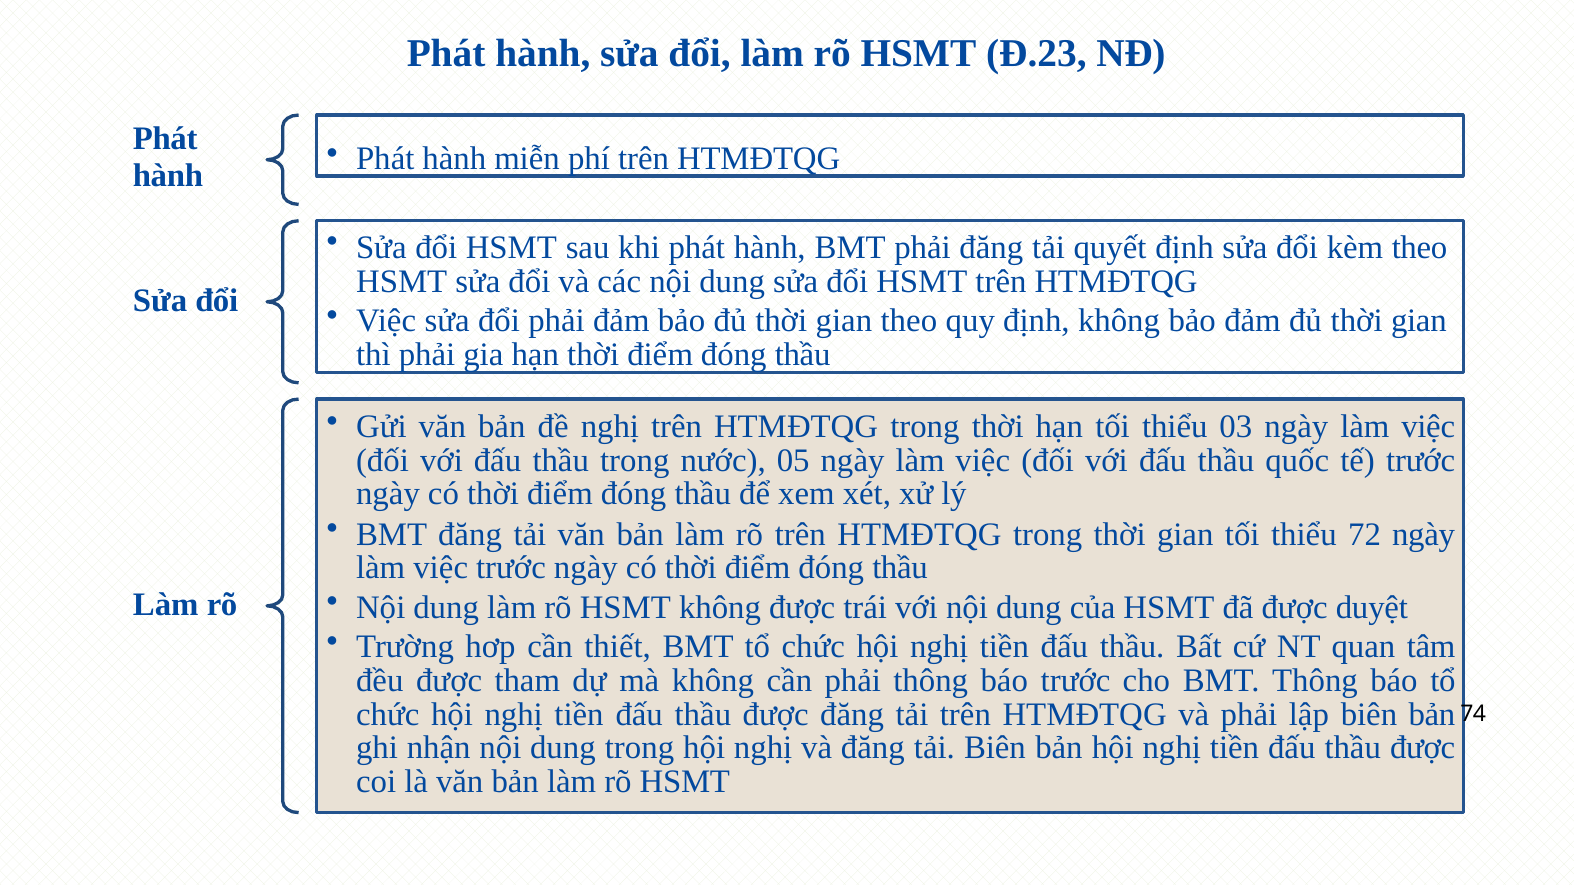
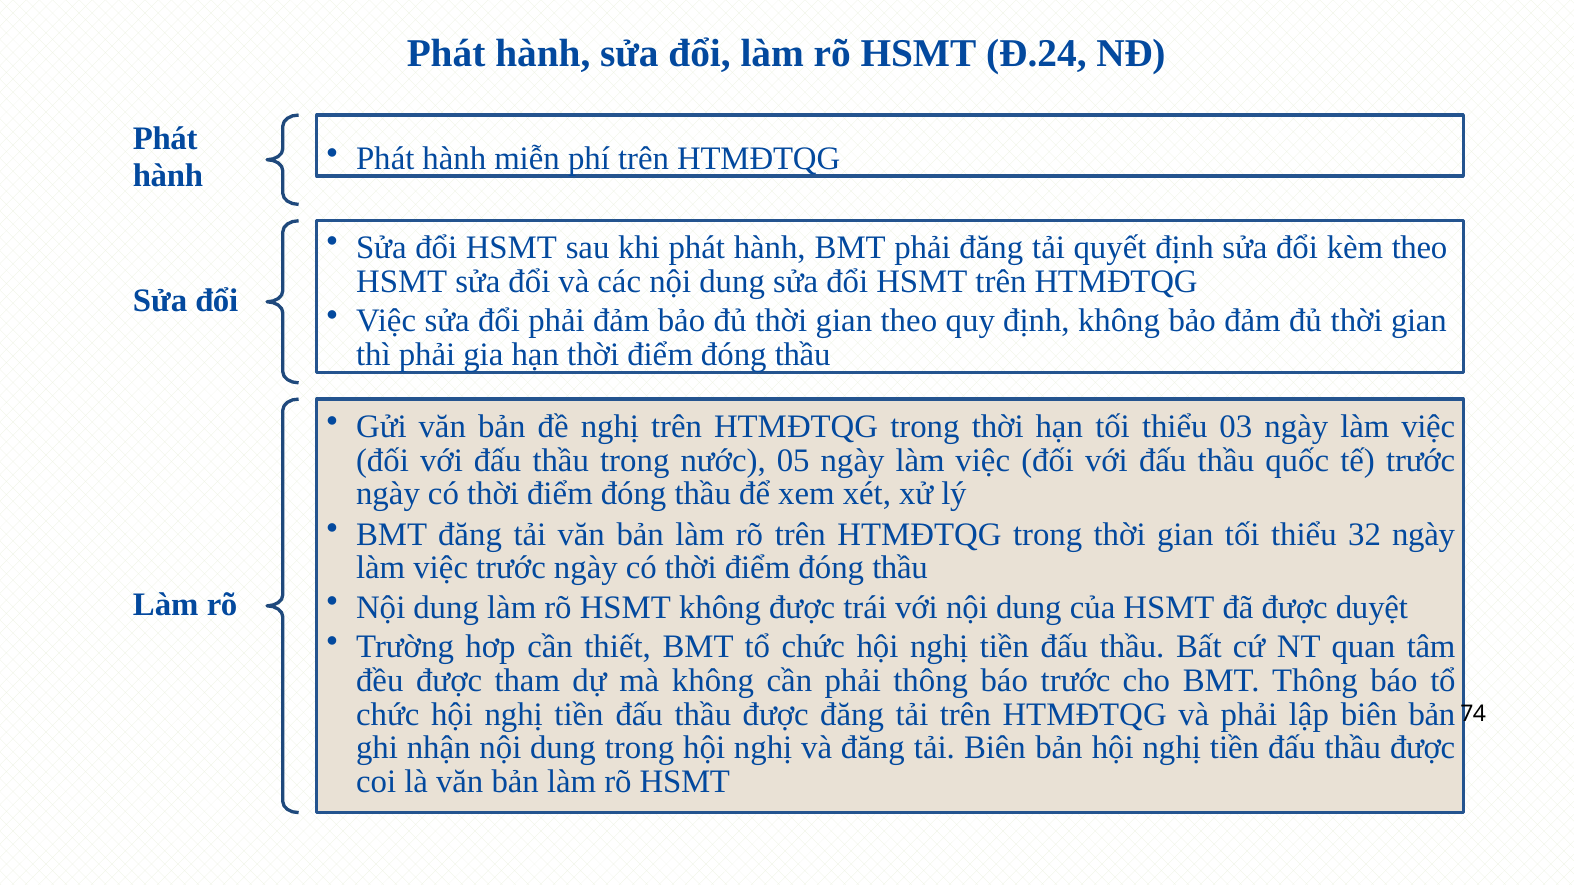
Đ.23: Đ.23 -> Đ.24 (1036, 53)
72: 72 -> 32 (1365, 534)
